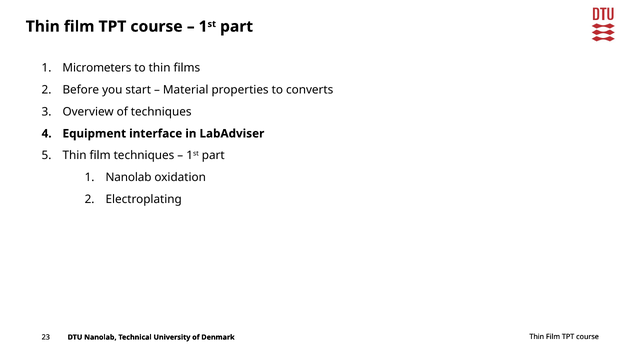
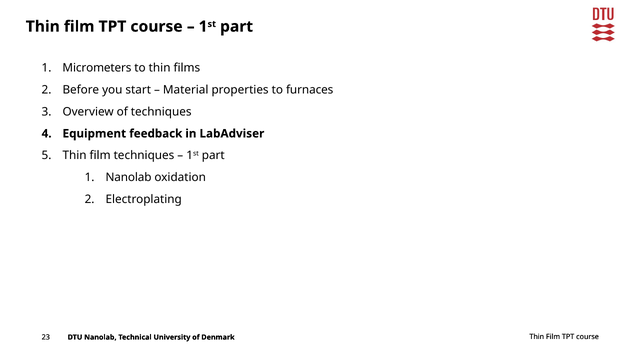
converts: converts -> furnaces (310, 90)
interface: interface -> feedback (156, 134)
